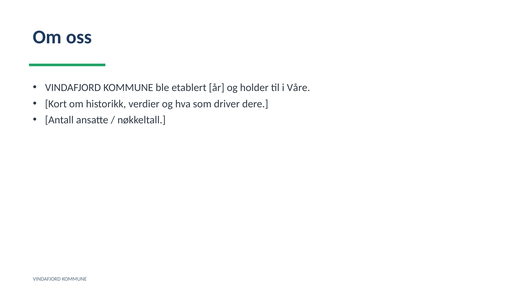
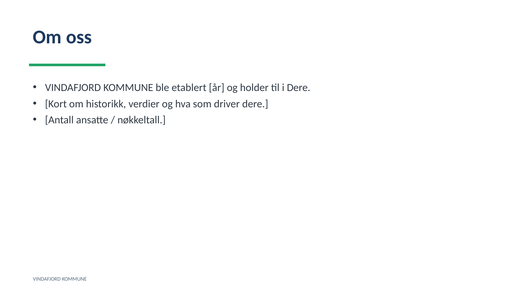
i Våre: Våre -> Dere (299, 88)
